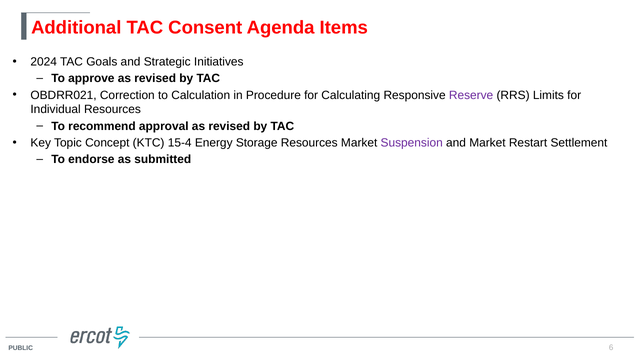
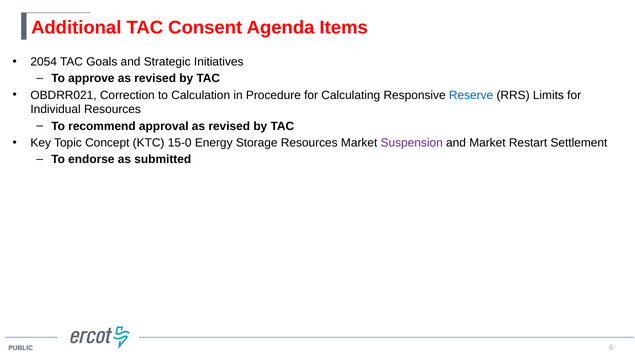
2024: 2024 -> 2054 (44, 62)
Reserve colour: purple -> blue (471, 95)
15-4: 15-4 -> 15-0 (180, 143)
